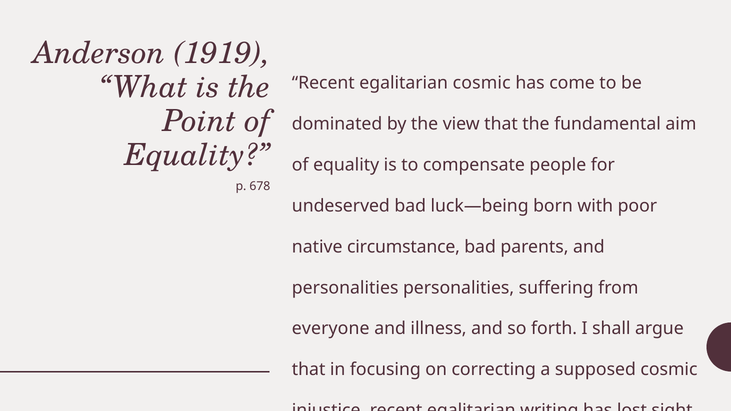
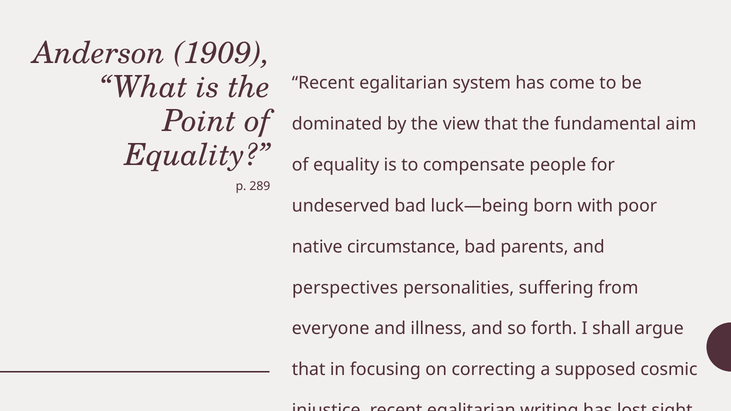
1919: 1919 -> 1909 (222, 53)
egalitarian cosmic: cosmic -> system (482, 83)
678: 678 -> 289 (260, 186)
personalities: personalities -> perspectives (345, 288)
